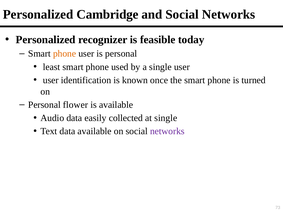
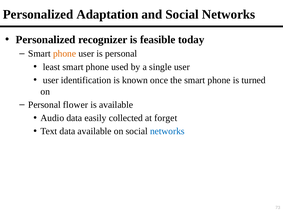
Cambridge: Cambridge -> Adaptation (108, 14)
at single: single -> forget (166, 118)
networks colour: purple -> blue (167, 131)
